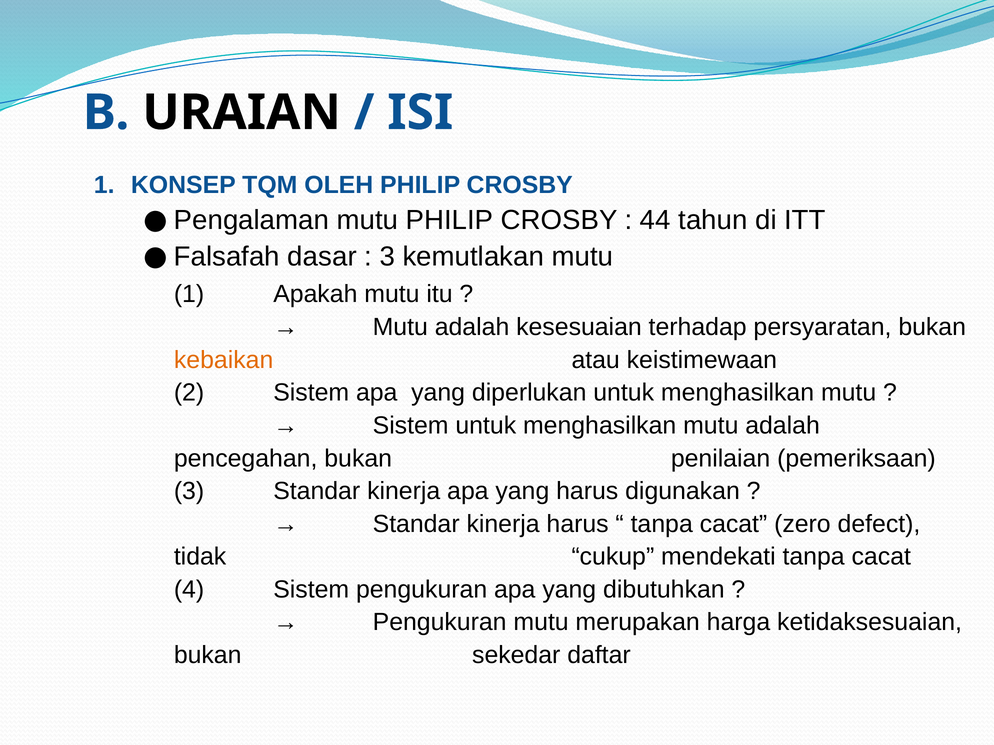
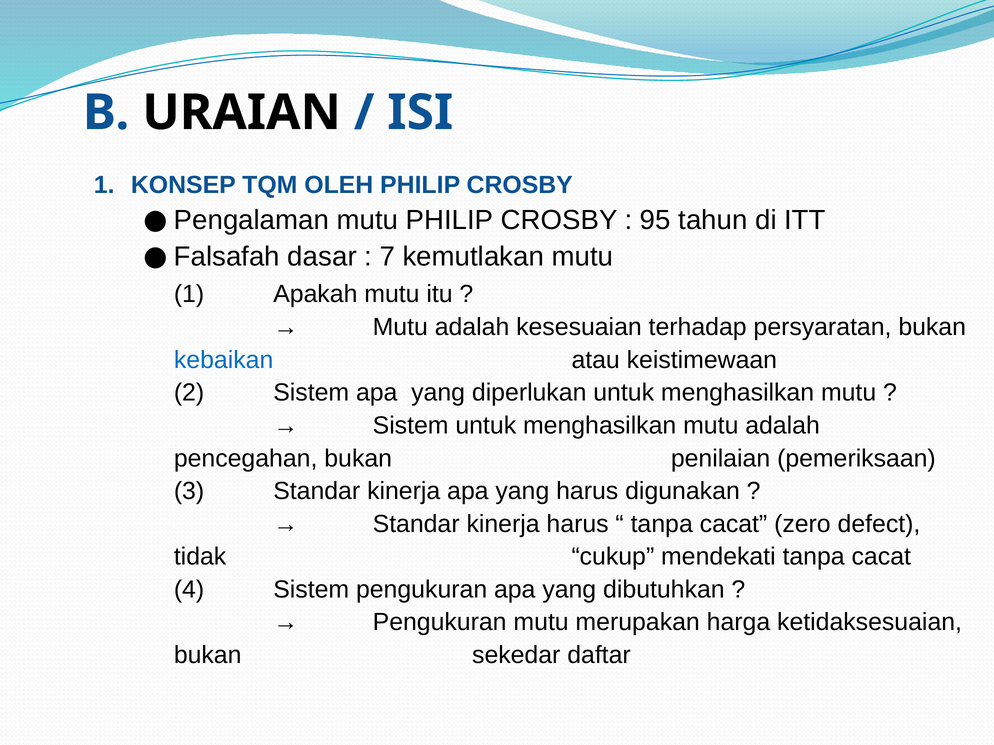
44: 44 -> 95 (655, 220)
3: 3 -> 7 (387, 257)
kebaikan colour: orange -> blue (224, 360)
